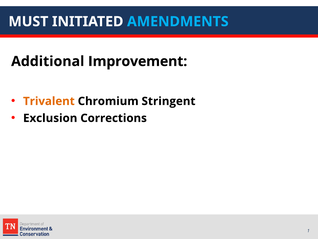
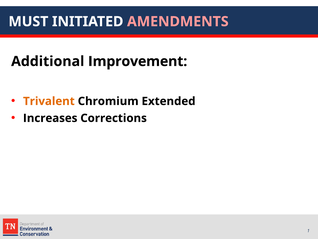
AMENDMENTS colour: light blue -> pink (178, 22)
Stringent: Stringent -> Extended (169, 101)
Exclusion: Exclusion -> Increases (50, 118)
